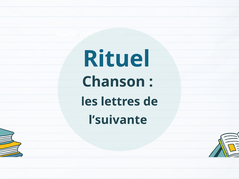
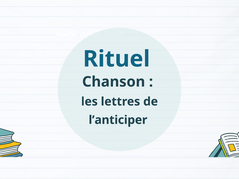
l’suivante: l’suivante -> l’anticiper (118, 120)
